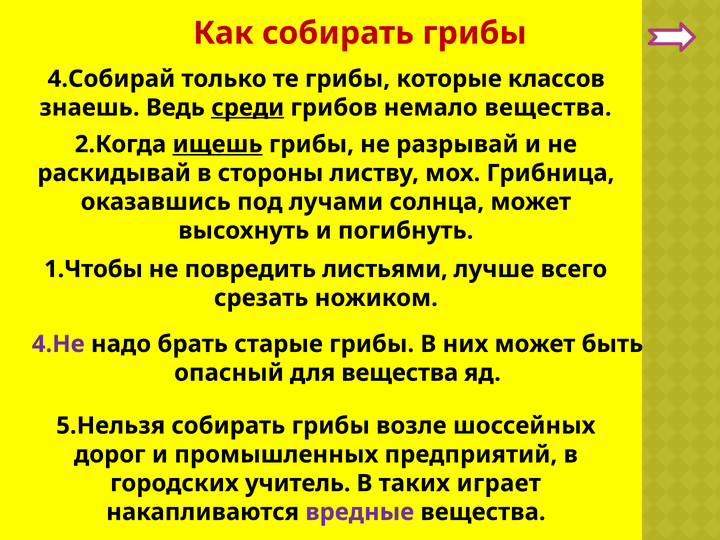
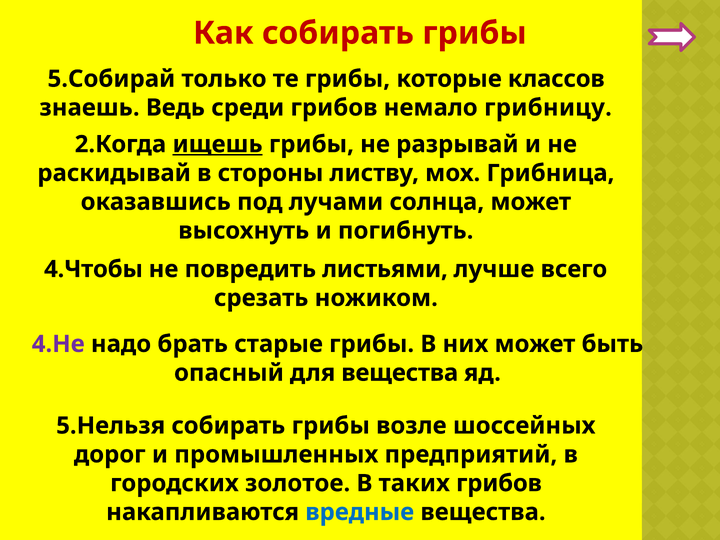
4.Собирай: 4.Собирай -> 5.Собирай (111, 79)
среди underline: present -> none (248, 108)
немало вещества: вещества -> грибницу (548, 108)
1.Чтобы: 1.Чтобы -> 4.Чтобы (93, 269)
учитель: учитель -> золотое (298, 483)
таких играет: играет -> грибов (499, 483)
вредные colour: purple -> blue (360, 512)
